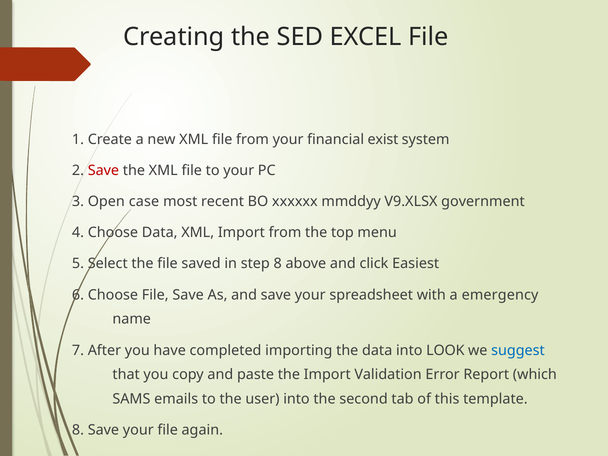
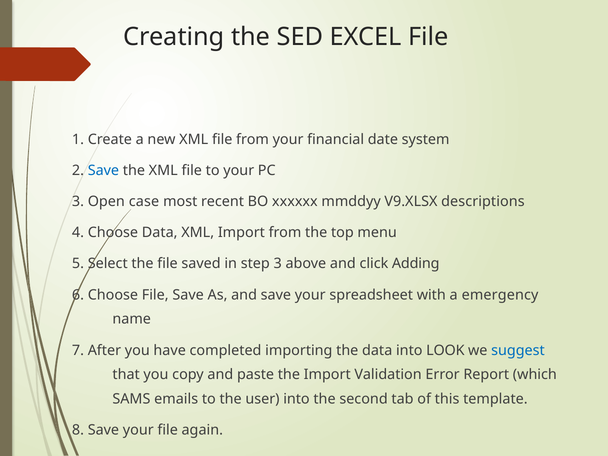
exist: exist -> date (383, 139)
Save colour: red -> blue (103, 170)
government: government -> descriptions (483, 202)
step 8: 8 -> 3 (278, 264)
Easiest: Easiest -> Adding (416, 264)
